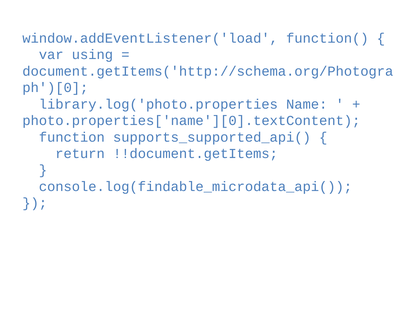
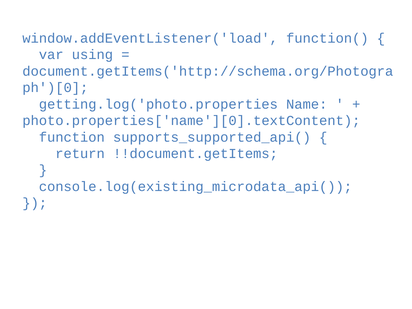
library.log('photo.properties: library.log('photo.properties -> getting.log('photo.properties (158, 104)
console.log(findable_microdata_api(: console.log(findable_microdata_api( -> console.log(existing_microdata_api( (195, 187)
